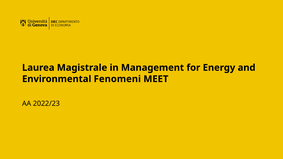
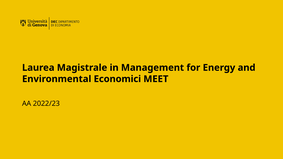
Fenomeni: Fenomeni -> Economici (117, 79)
